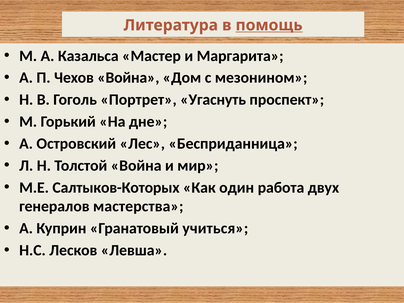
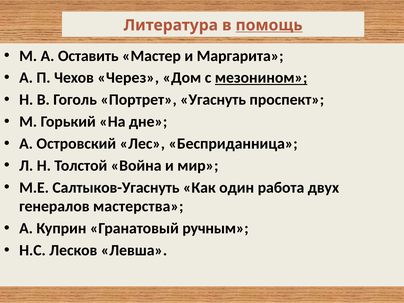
Казальса: Казальса -> Оставить (88, 56)
Чехов Война: Война -> Через (128, 78)
мезонином underline: none -> present (261, 78)
Салтыков-Которых: Салтыков-Которых -> Салтыков-Угаснуть (116, 188)
учиться: учиться -> ручным (215, 228)
